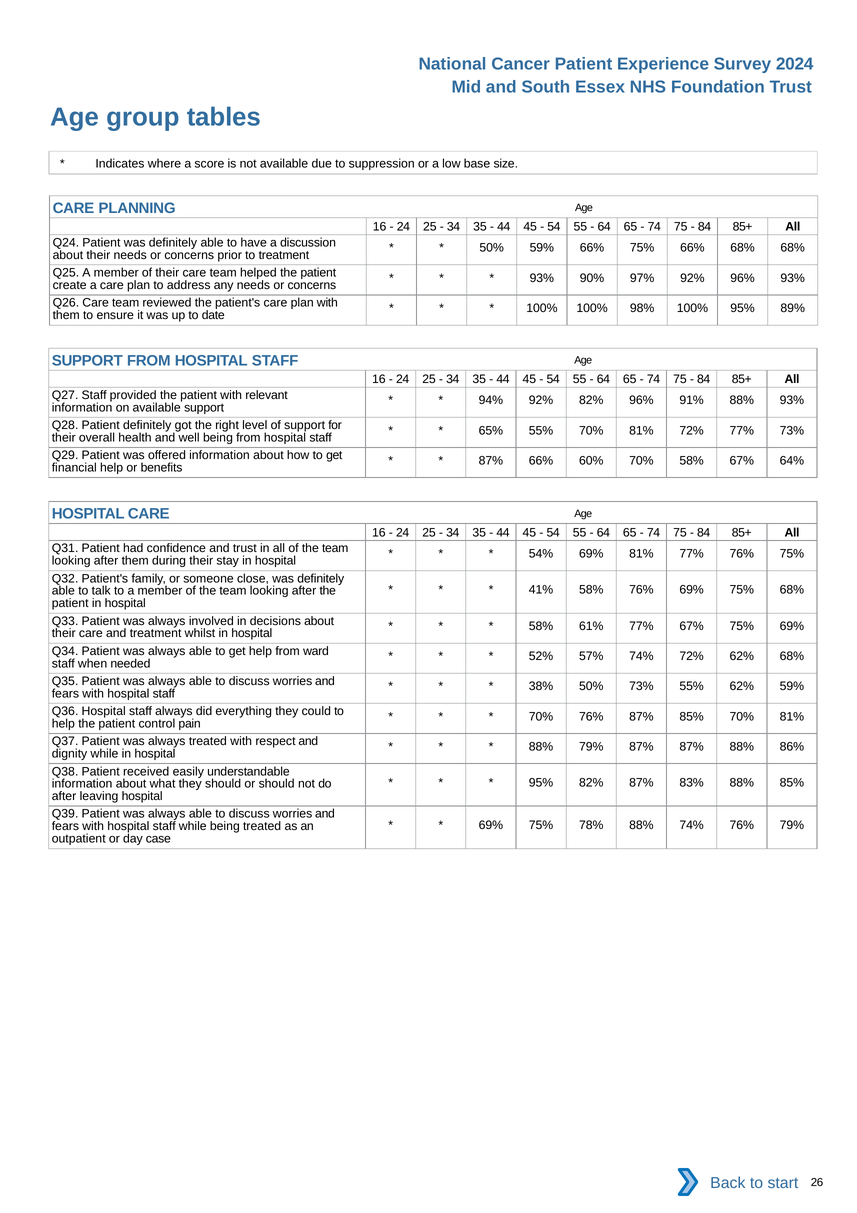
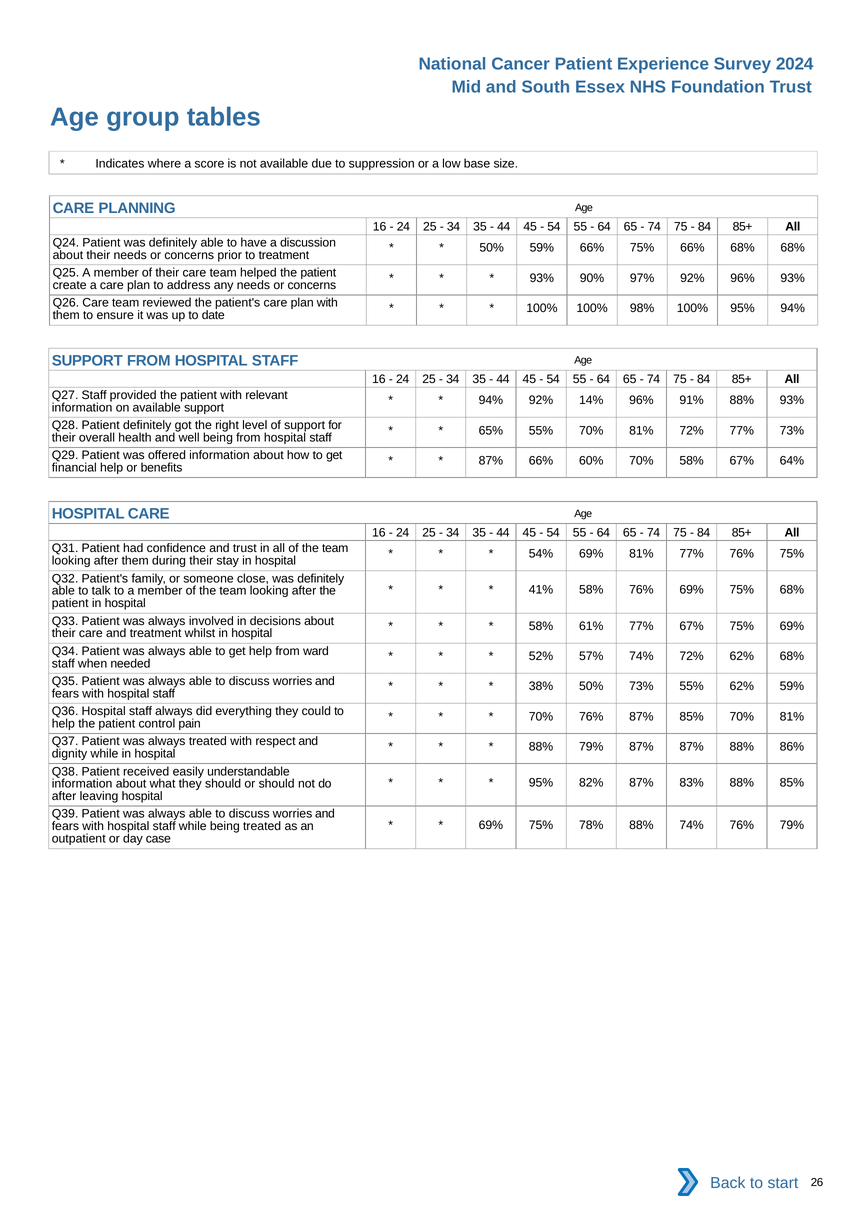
95% 89%: 89% -> 94% (793, 308)
92% 82%: 82% -> 14% (591, 400)
